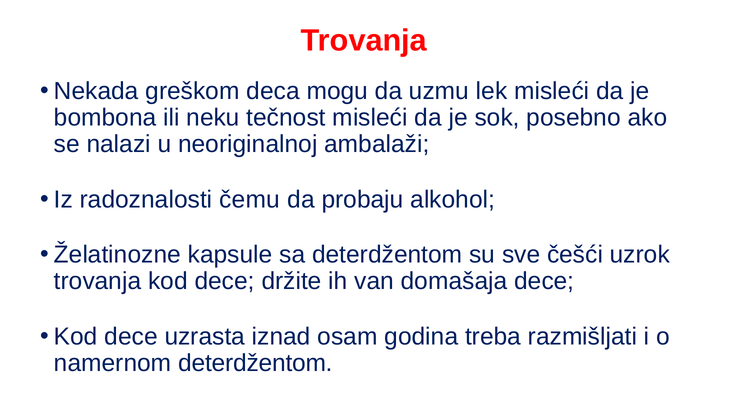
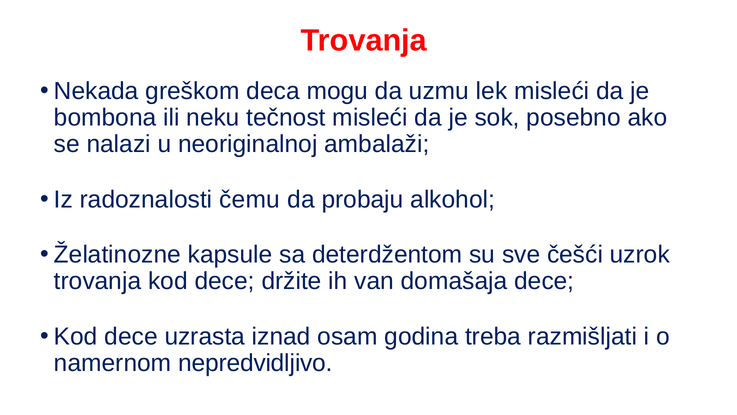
namernom deterdžentom: deterdžentom -> nepredvidljivo (255, 363)
